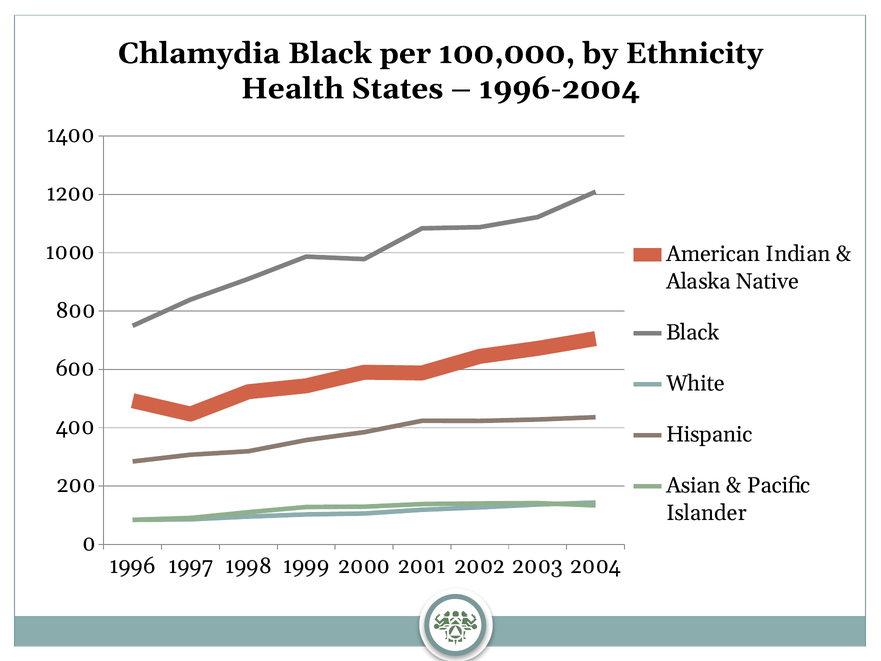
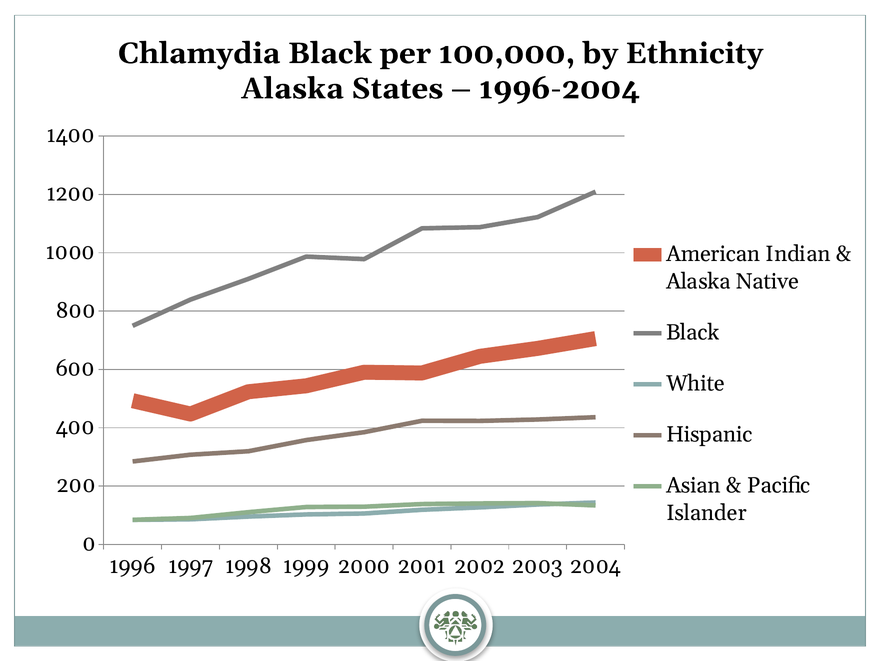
Health: Health -> Alaska (292, 89)
